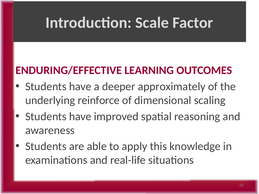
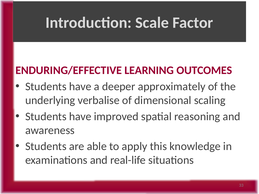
reinforce: reinforce -> verbalise (99, 100)
